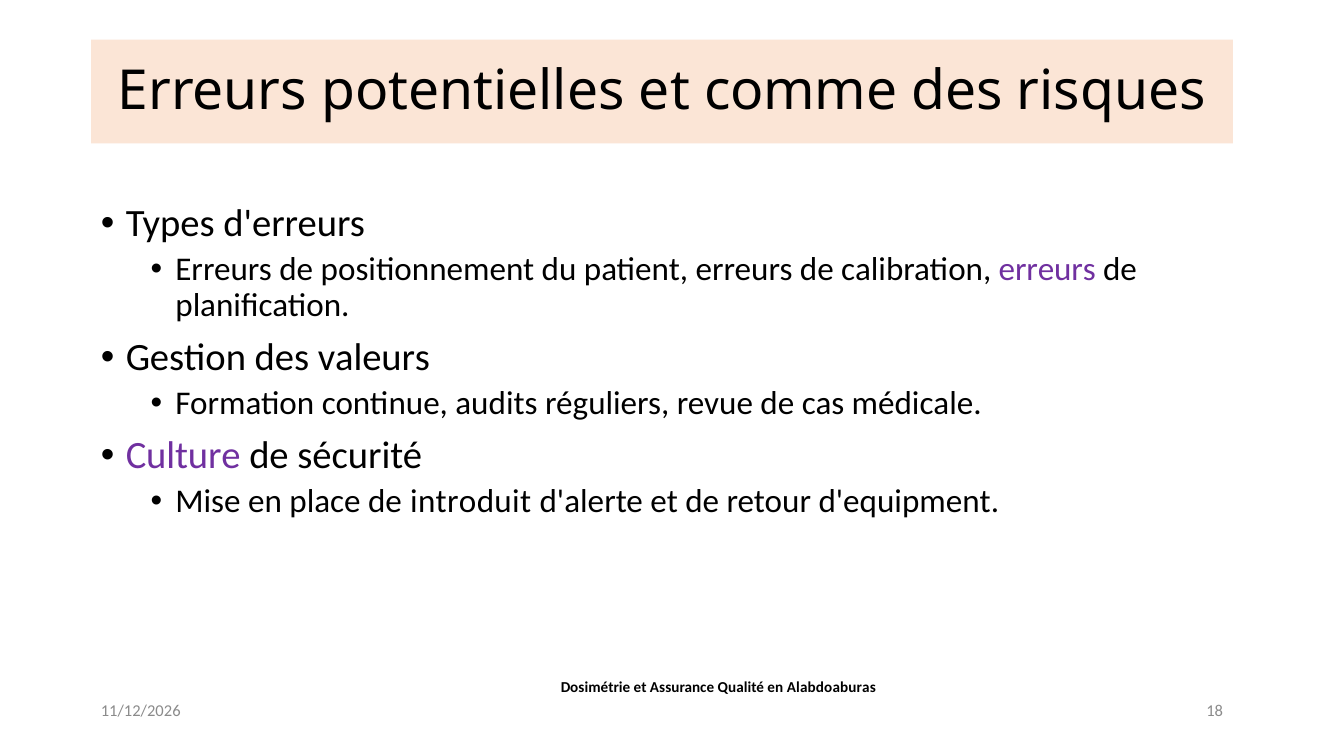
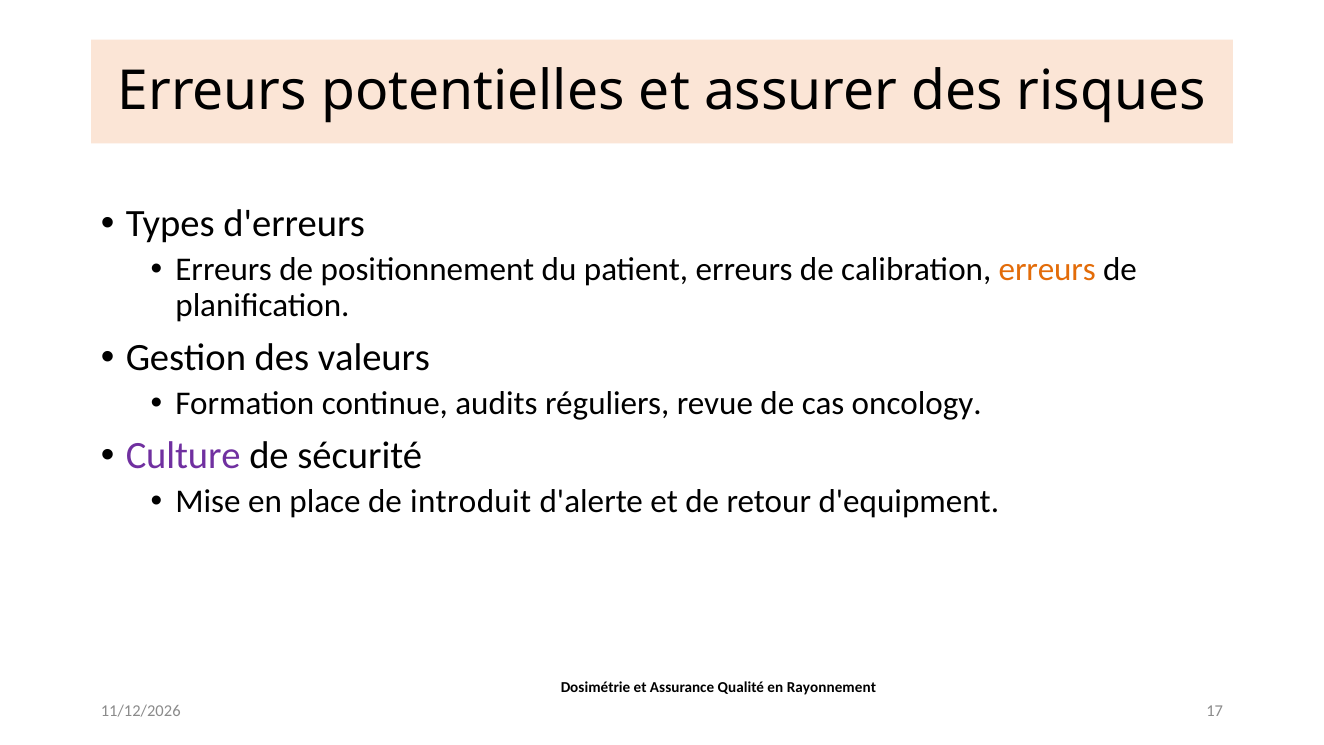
comme: comme -> assurer (801, 91)
erreurs colour: purple -> orange (1047, 269)
médicale: médicale -> oncology (917, 403)
Alabdoaburas: Alabdoaburas -> Rayonnement (831, 687)
18: 18 -> 17 (1215, 711)
